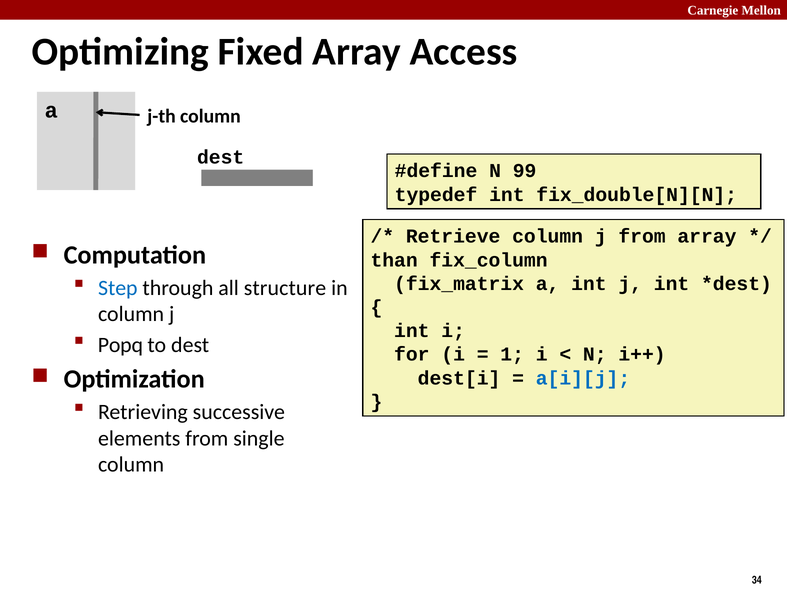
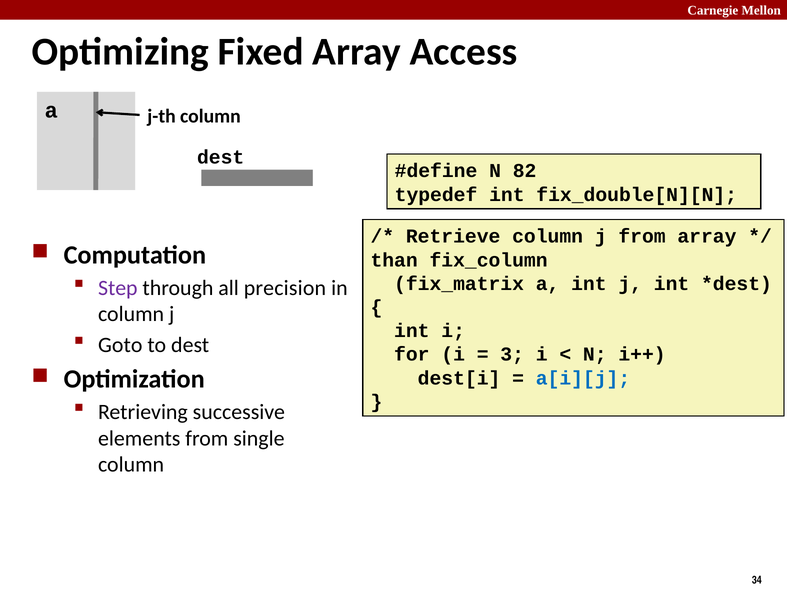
99: 99 -> 82 (525, 171)
Step colour: blue -> purple (118, 288)
structure: structure -> precision (285, 288)
Popq: Popq -> Goto (120, 345)
1: 1 -> 3 (512, 355)
